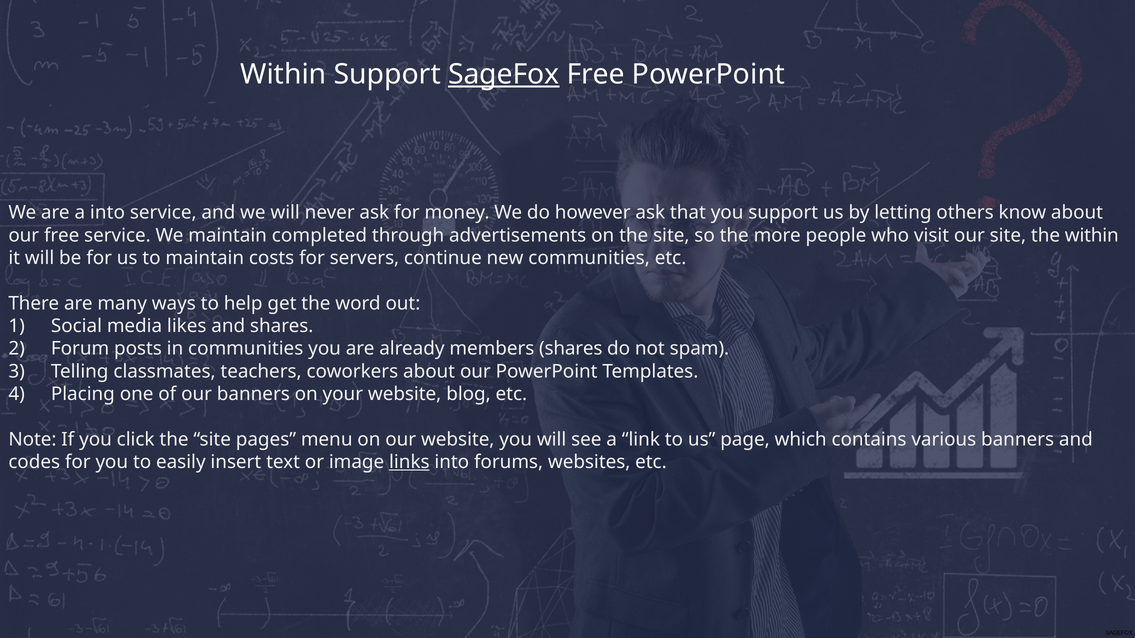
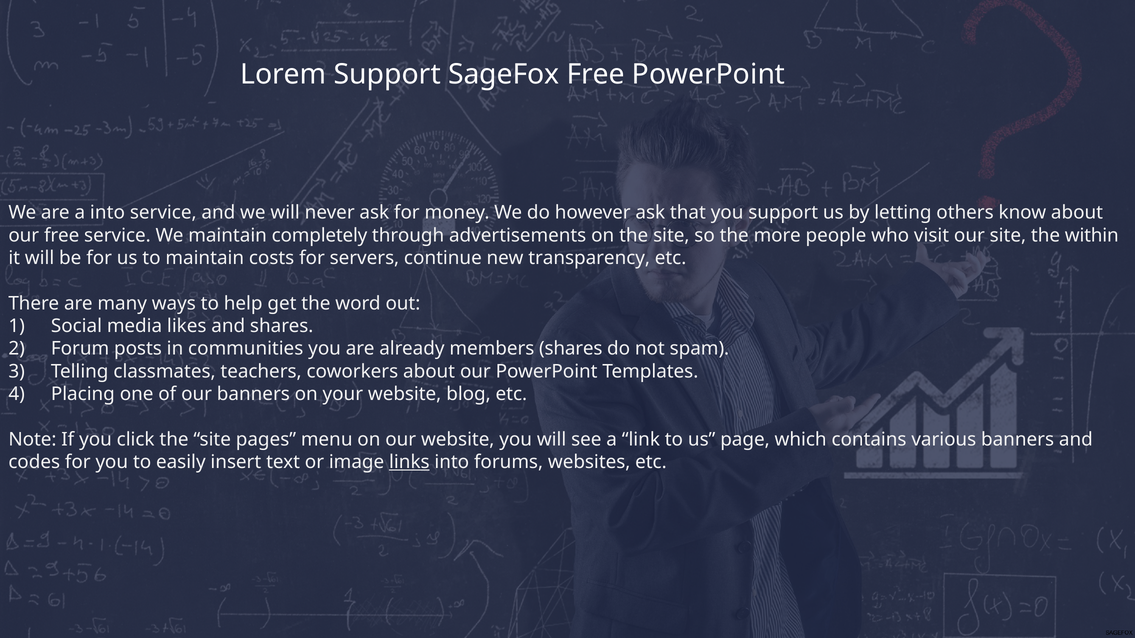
Within: Within -> Lorem (283, 74)
SageFox underline: present -> none (504, 74)
completed: completed -> completely (320, 235)
new communities: communities -> transparency (589, 258)
